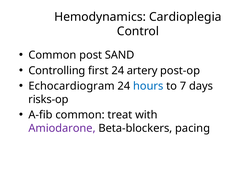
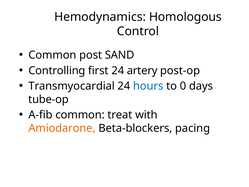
Cardioplegia: Cardioplegia -> Homologous (185, 17)
Echocardiogram: Echocardiogram -> Transmyocardial (72, 86)
7: 7 -> 0 (183, 86)
risks-op: risks-op -> tube-op (48, 99)
Amiodarone colour: purple -> orange (62, 128)
